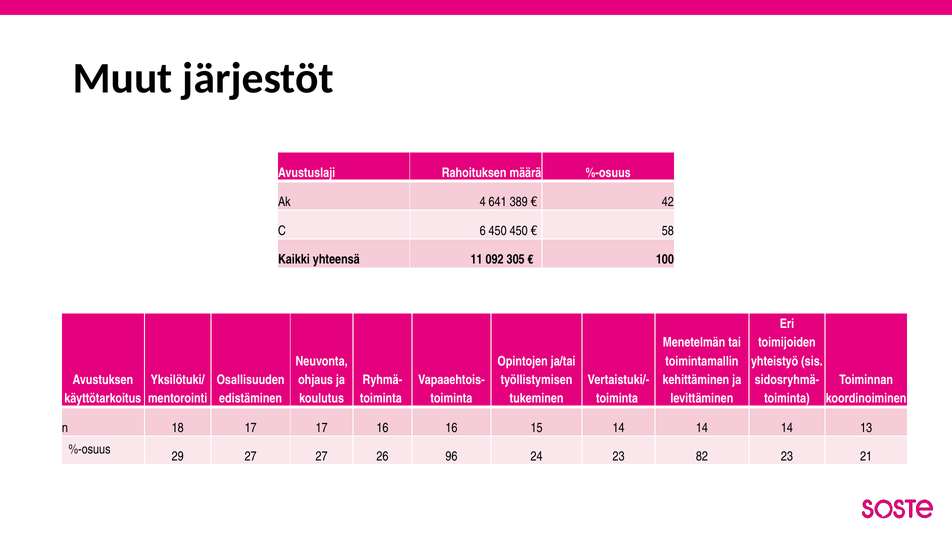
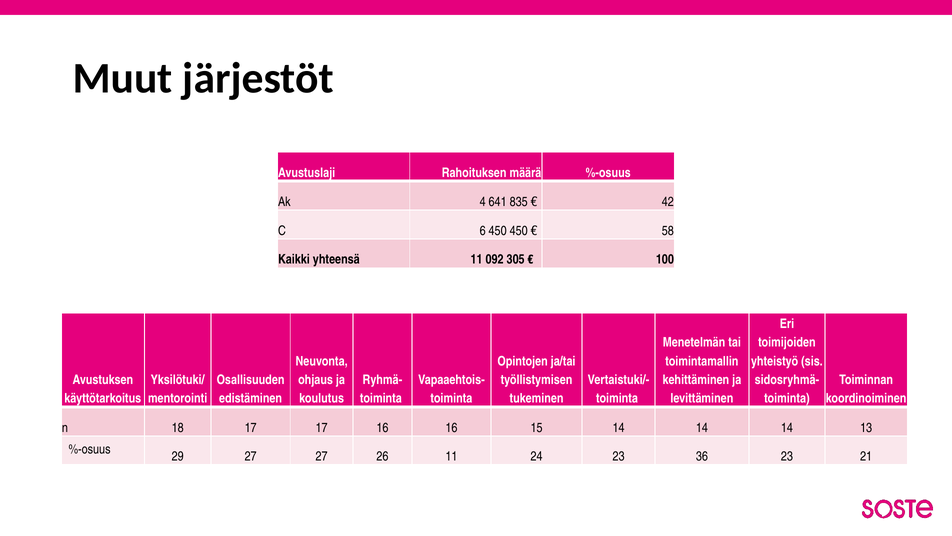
389: 389 -> 835 (519, 202)
26 96: 96 -> 11 (451, 456)
82: 82 -> 36 (702, 456)
